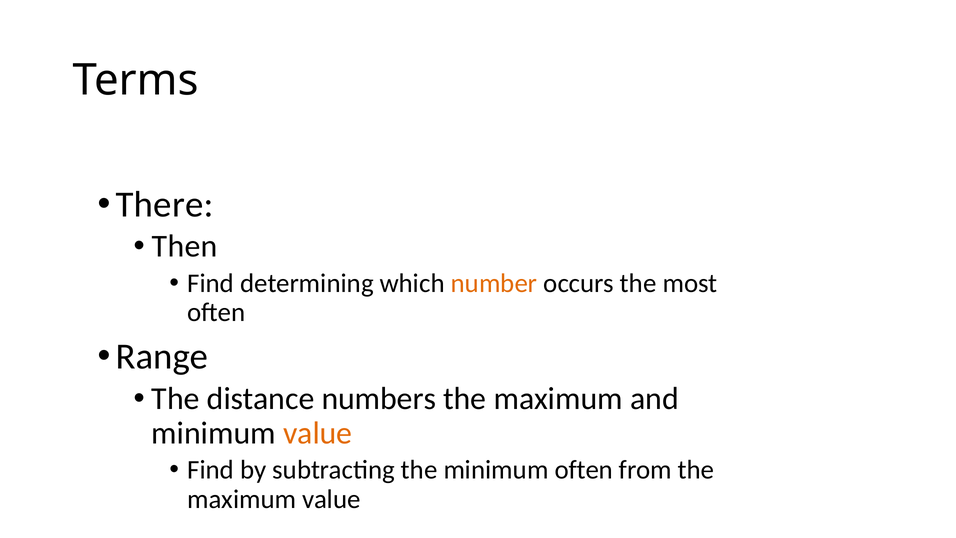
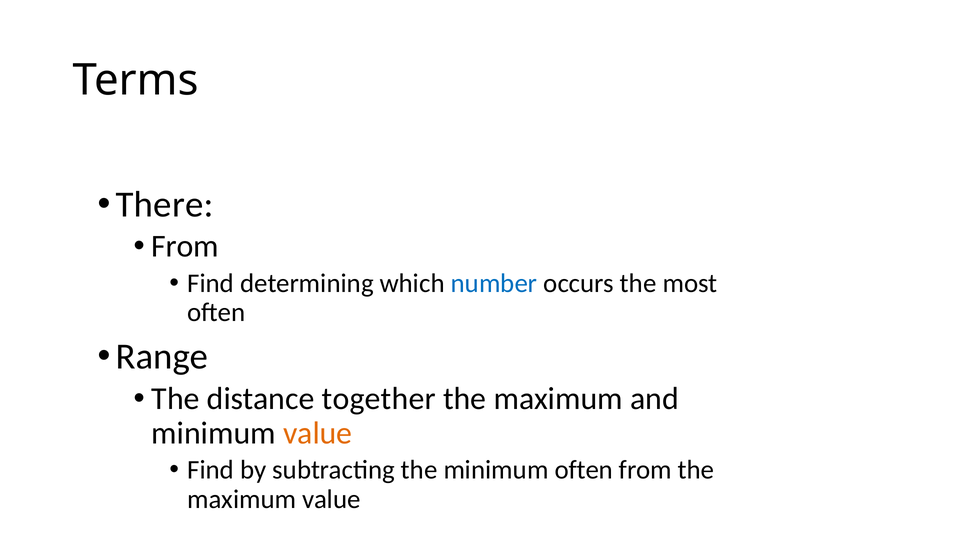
Then: Then -> From (185, 246)
number colour: orange -> blue (494, 283)
numbers: numbers -> together (379, 399)
